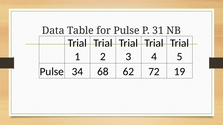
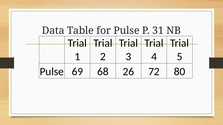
34: 34 -> 69 (77, 72)
62: 62 -> 26 (128, 72)
19: 19 -> 80 (180, 72)
